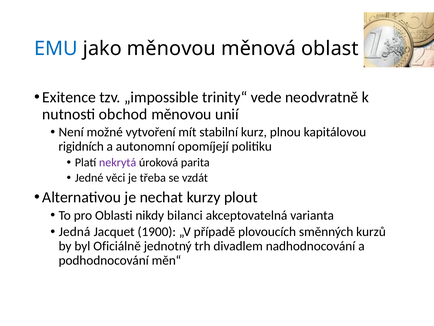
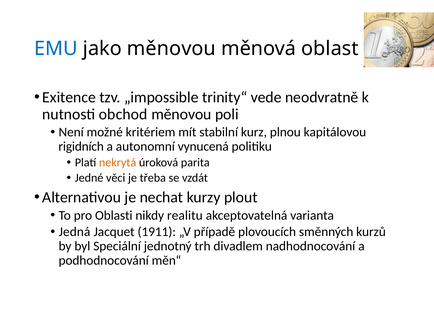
unií: unií -> poli (227, 114)
vytvoření: vytvoření -> kritériem (151, 132)
opomíjejí: opomíjejí -> vynucená (203, 146)
nekrytá colour: purple -> orange (118, 162)
bilanci: bilanci -> realitu (185, 215)
1900: 1900 -> 1911 (157, 232)
Oficiálně: Oficiálně -> Speciální (117, 246)
